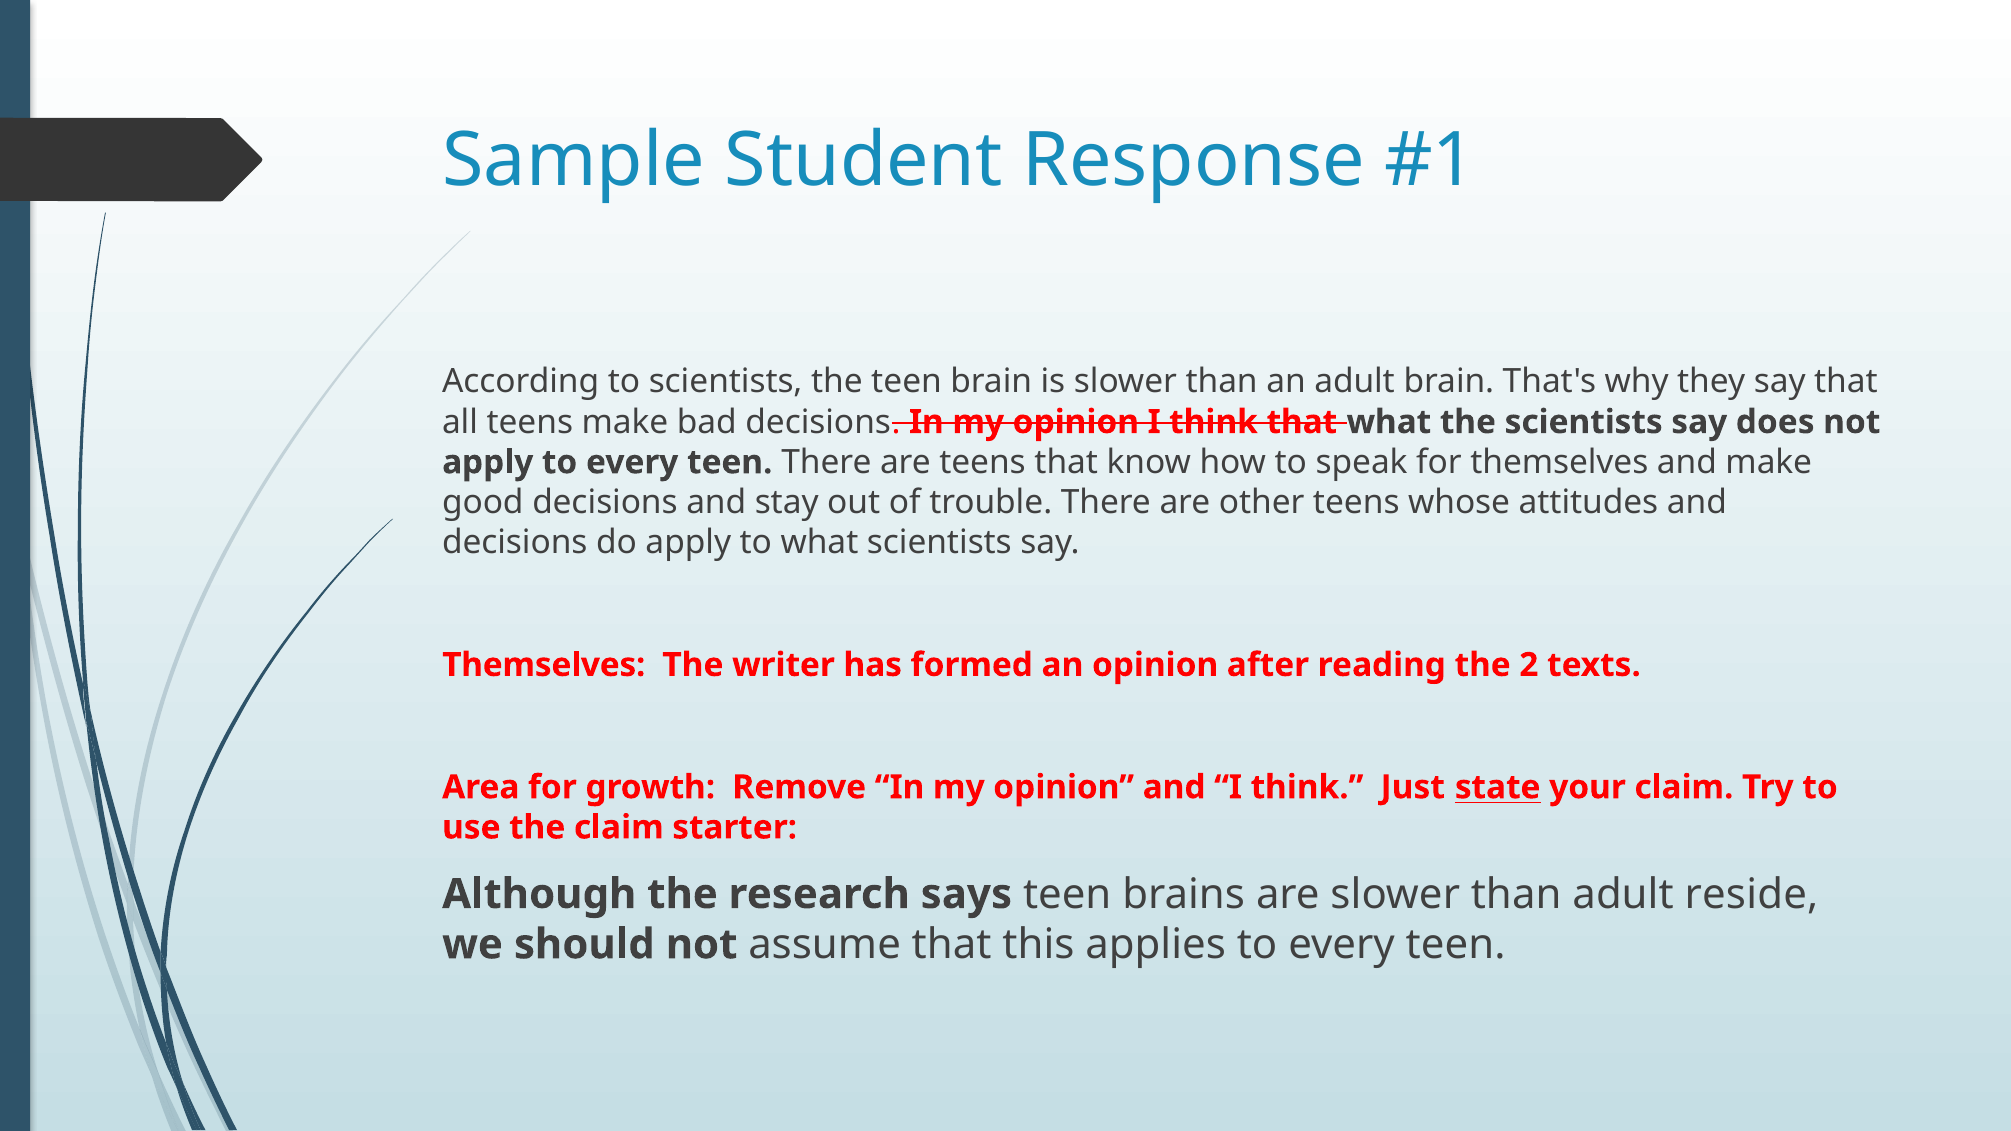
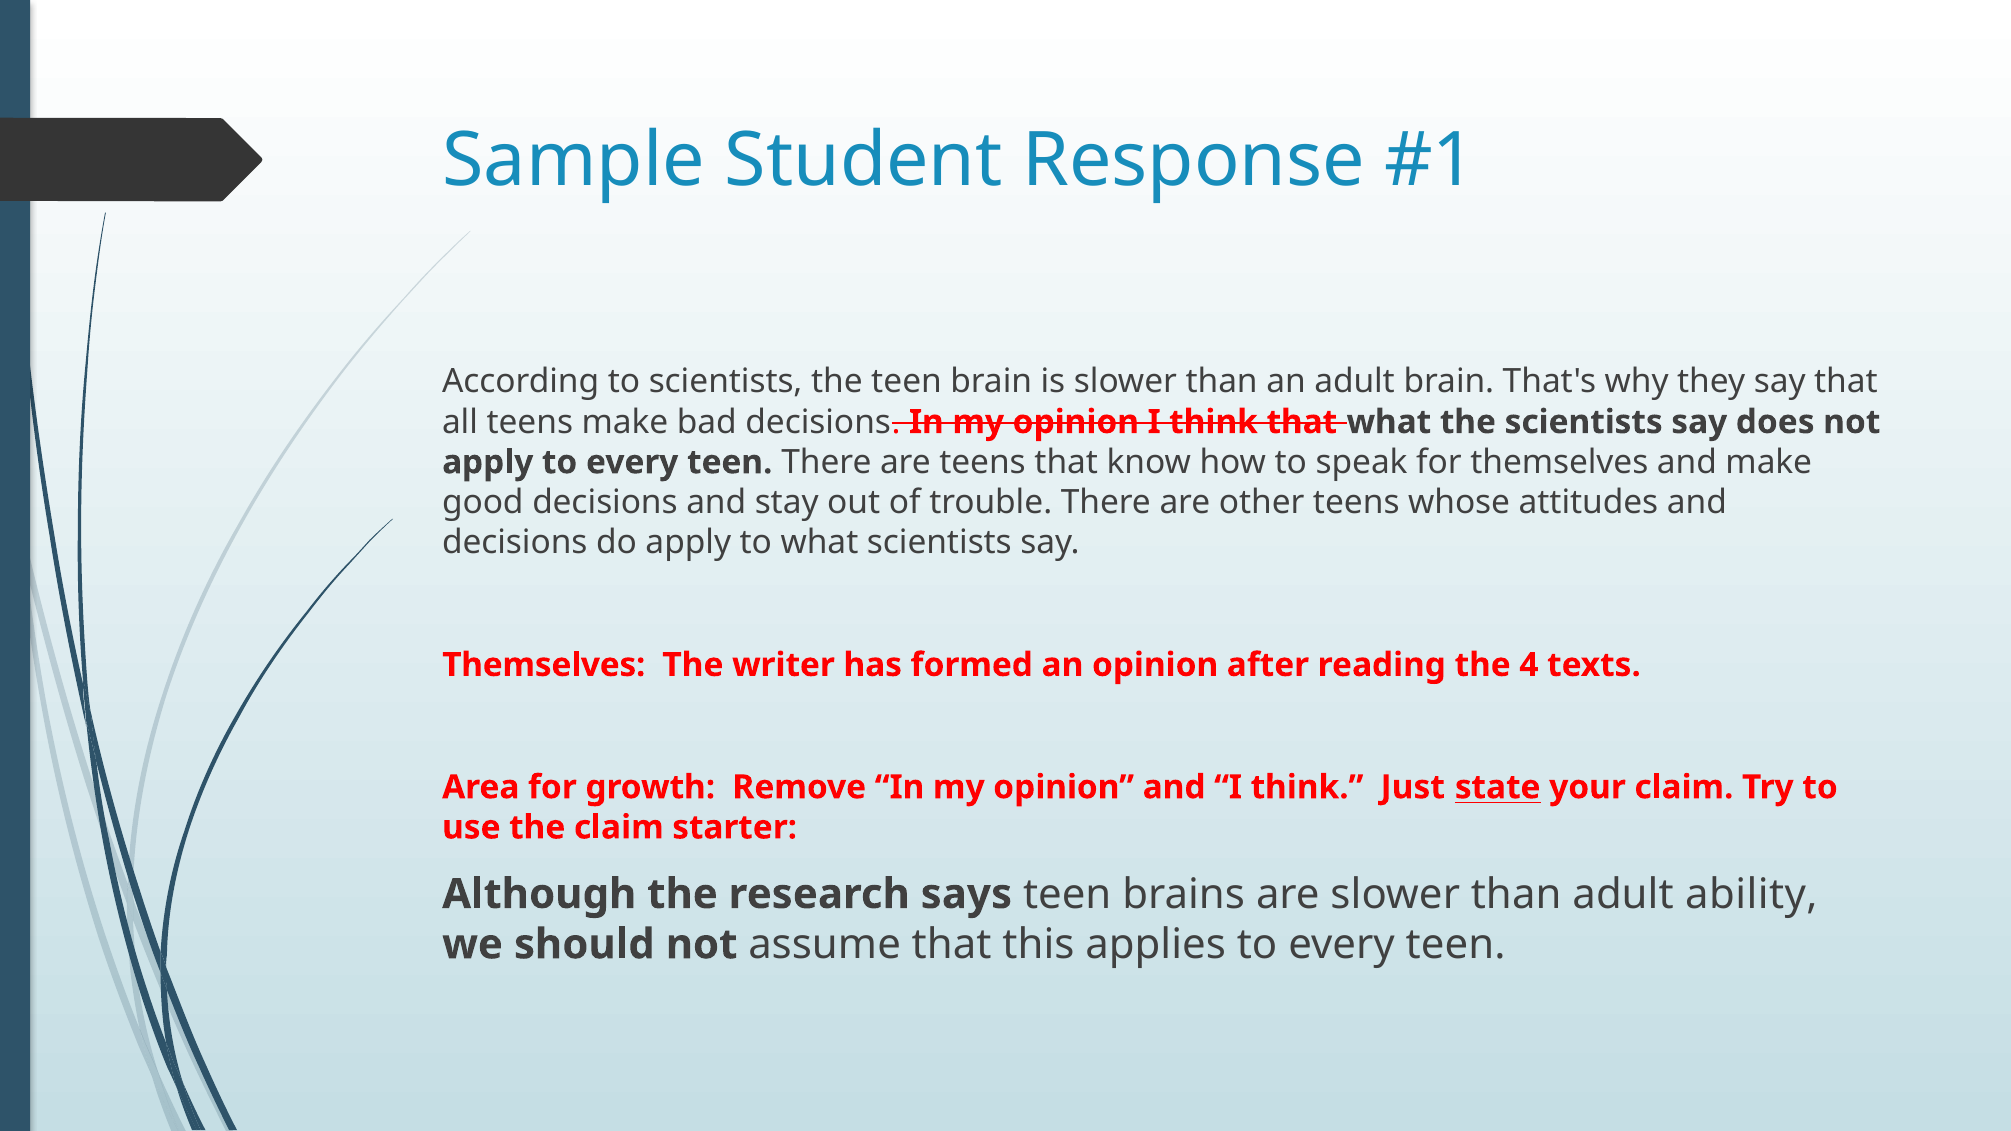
2: 2 -> 4 (1529, 665)
reside: reside -> ability (1751, 894)
